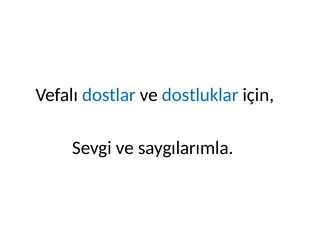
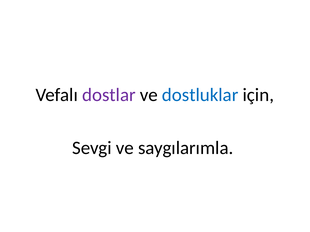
dostlar colour: blue -> purple (109, 95)
